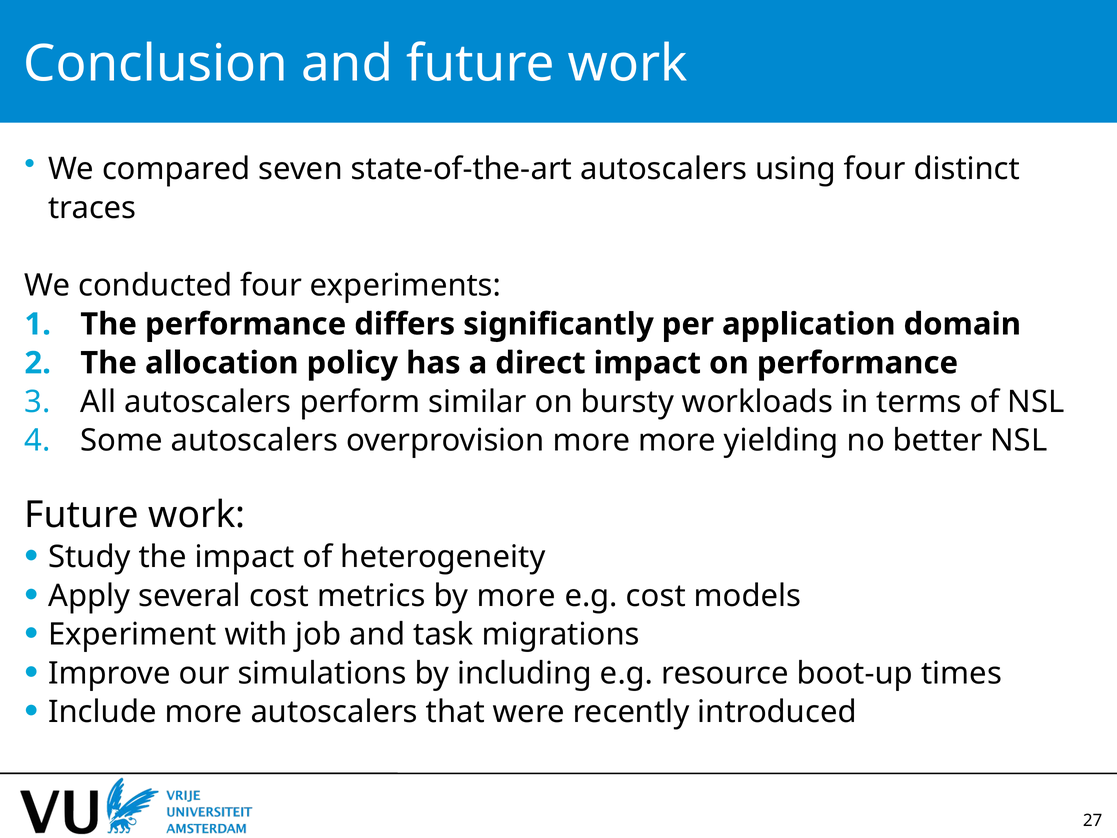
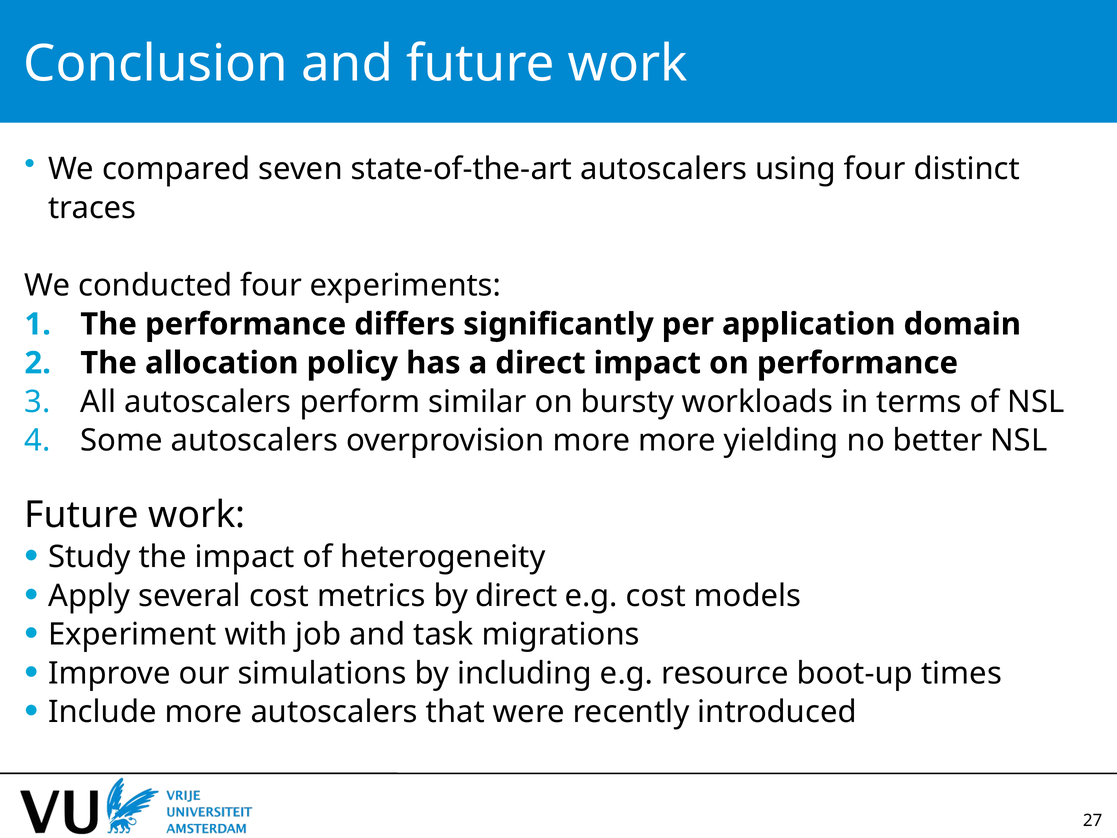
by more: more -> direct (516, 596)
